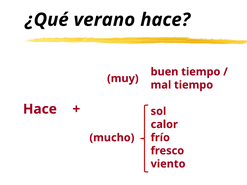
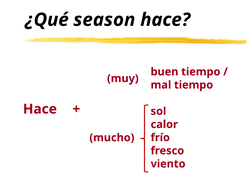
verano: verano -> season (104, 20)
